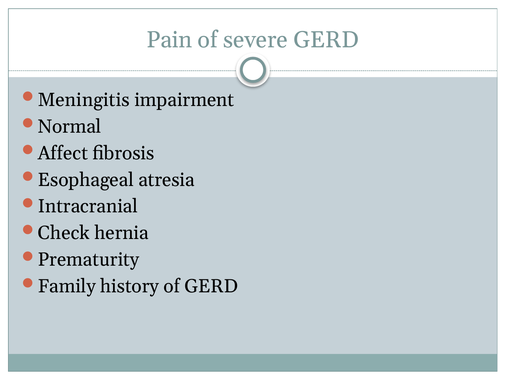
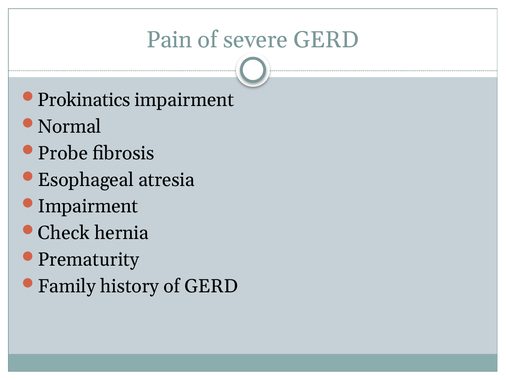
Meningitis: Meningitis -> Prokinatics (84, 100)
Affect: Affect -> Probe (63, 153)
Intracranial: Intracranial -> Impairment (88, 206)
